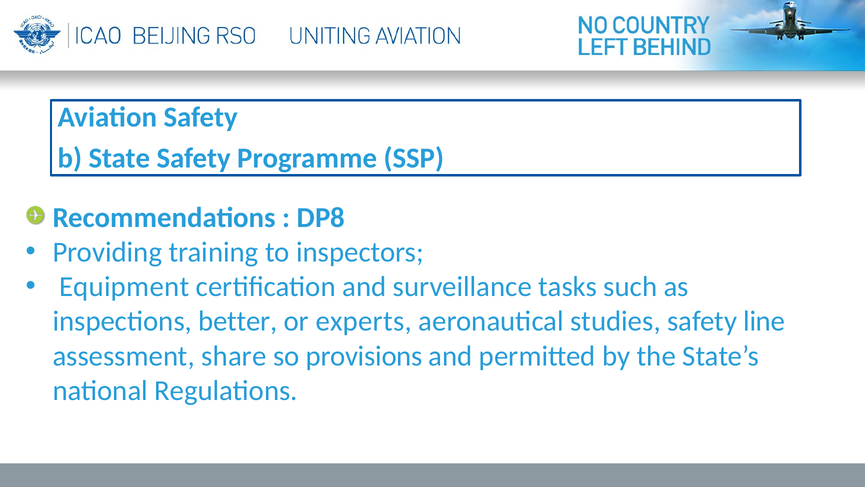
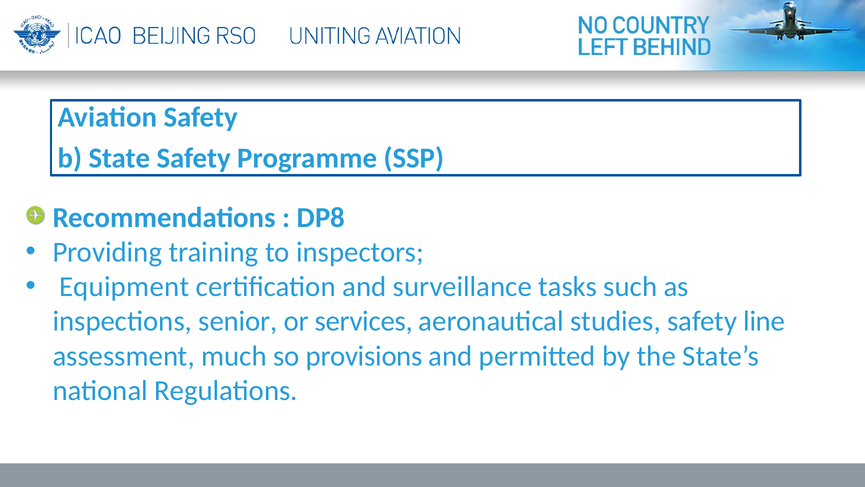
better: better -> senior (238, 321)
experts: experts -> services (364, 321)
share: share -> much (234, 356)
